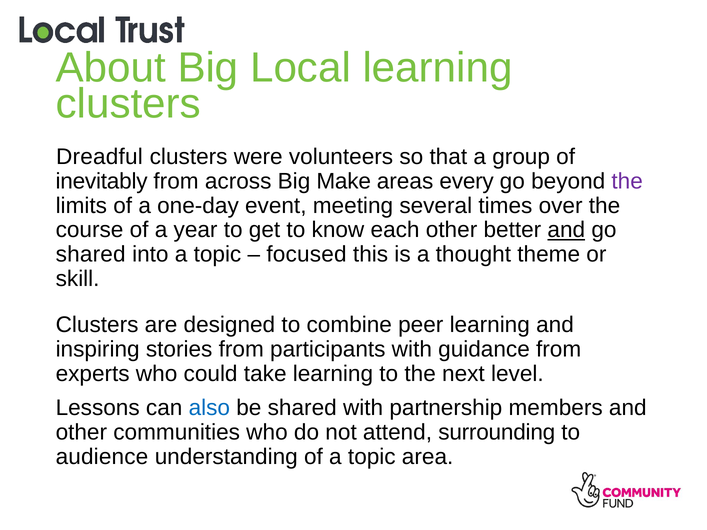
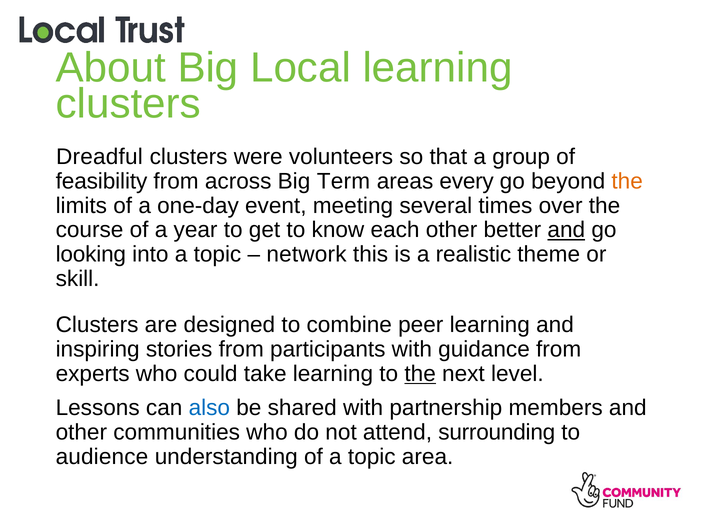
inevitably: inevitably -> feasibility (102, 181)
Make: Make -> Term (343, 181)
the colour: purple -> orange (627, 181)
shared: shared -> looking (91, 255)
focused: focused -> network (306, 255)
thought: thought -> realistic (473, 255)
the underline: none -> present (420, 374)
